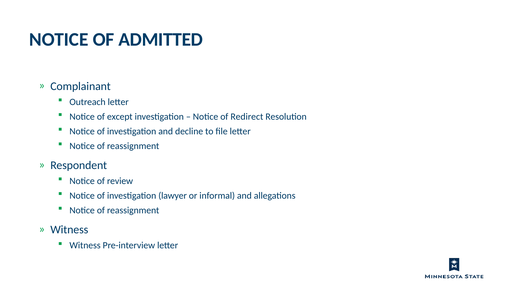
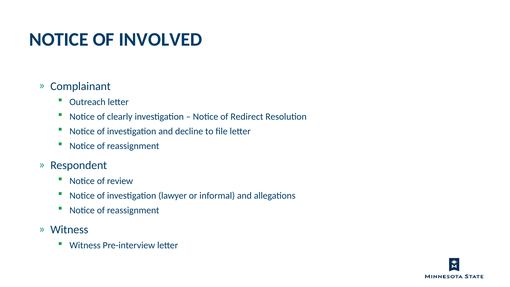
ADMITTED: ADMITTED -> INVOLVED (160, 40)
except: except -> clearly (120, 117)
